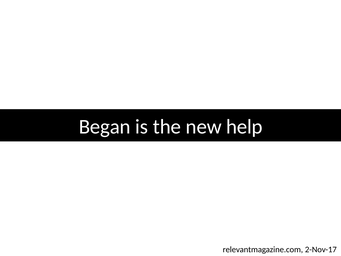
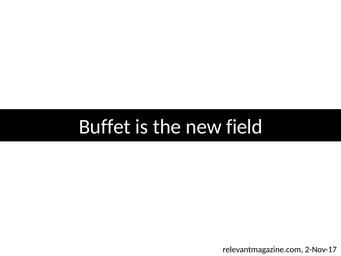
Began: Began -> Buffet (105, 127)
help: help -> field (244, 127)
